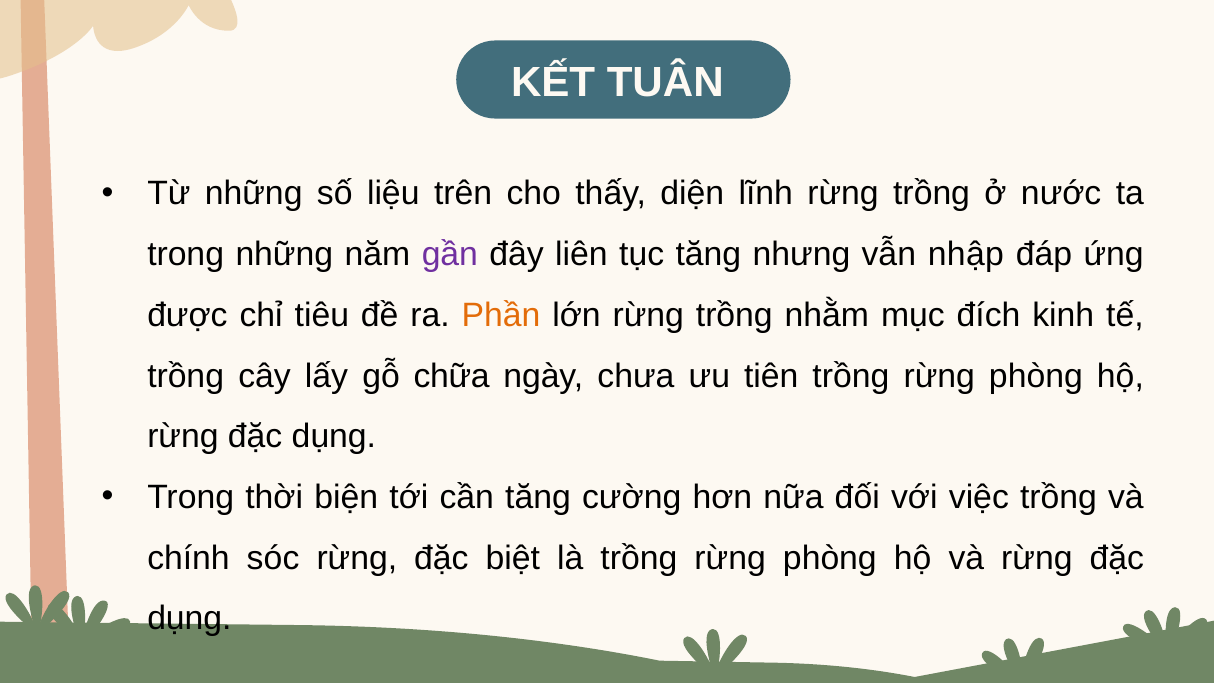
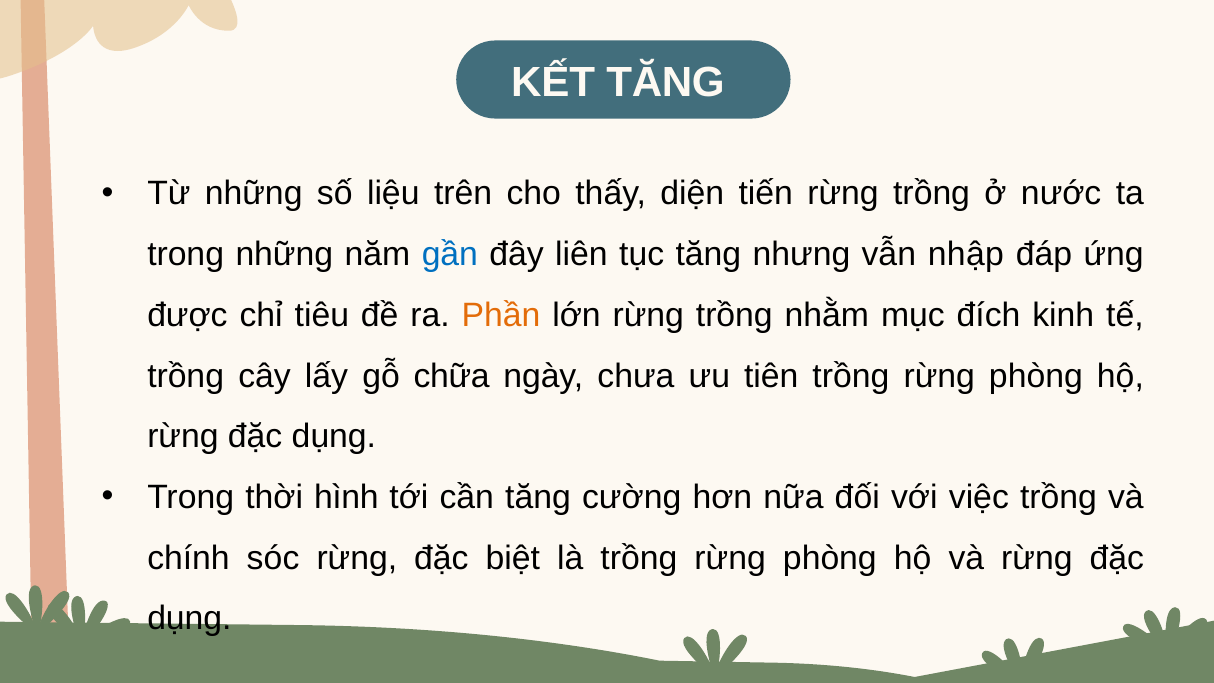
KẾT TUÂN: TUÂN -> TĂNG (665, 82)
lĩnh: lĩnh -> tiến (766, 194)
gần colour: purple -> blue (450, 255)
biện: biện -> hình (346, 497)
